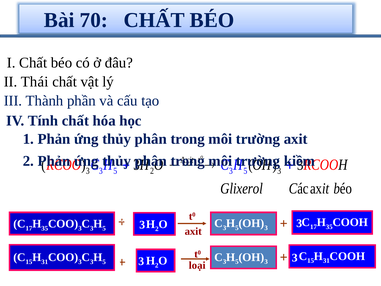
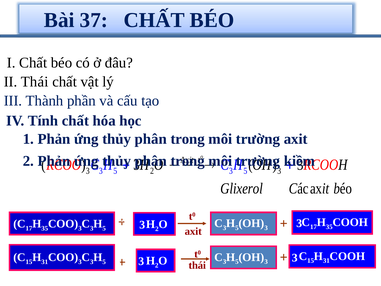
70: 70 -> 37 (94, 20)
loại: loại -> thái (197, 265)
